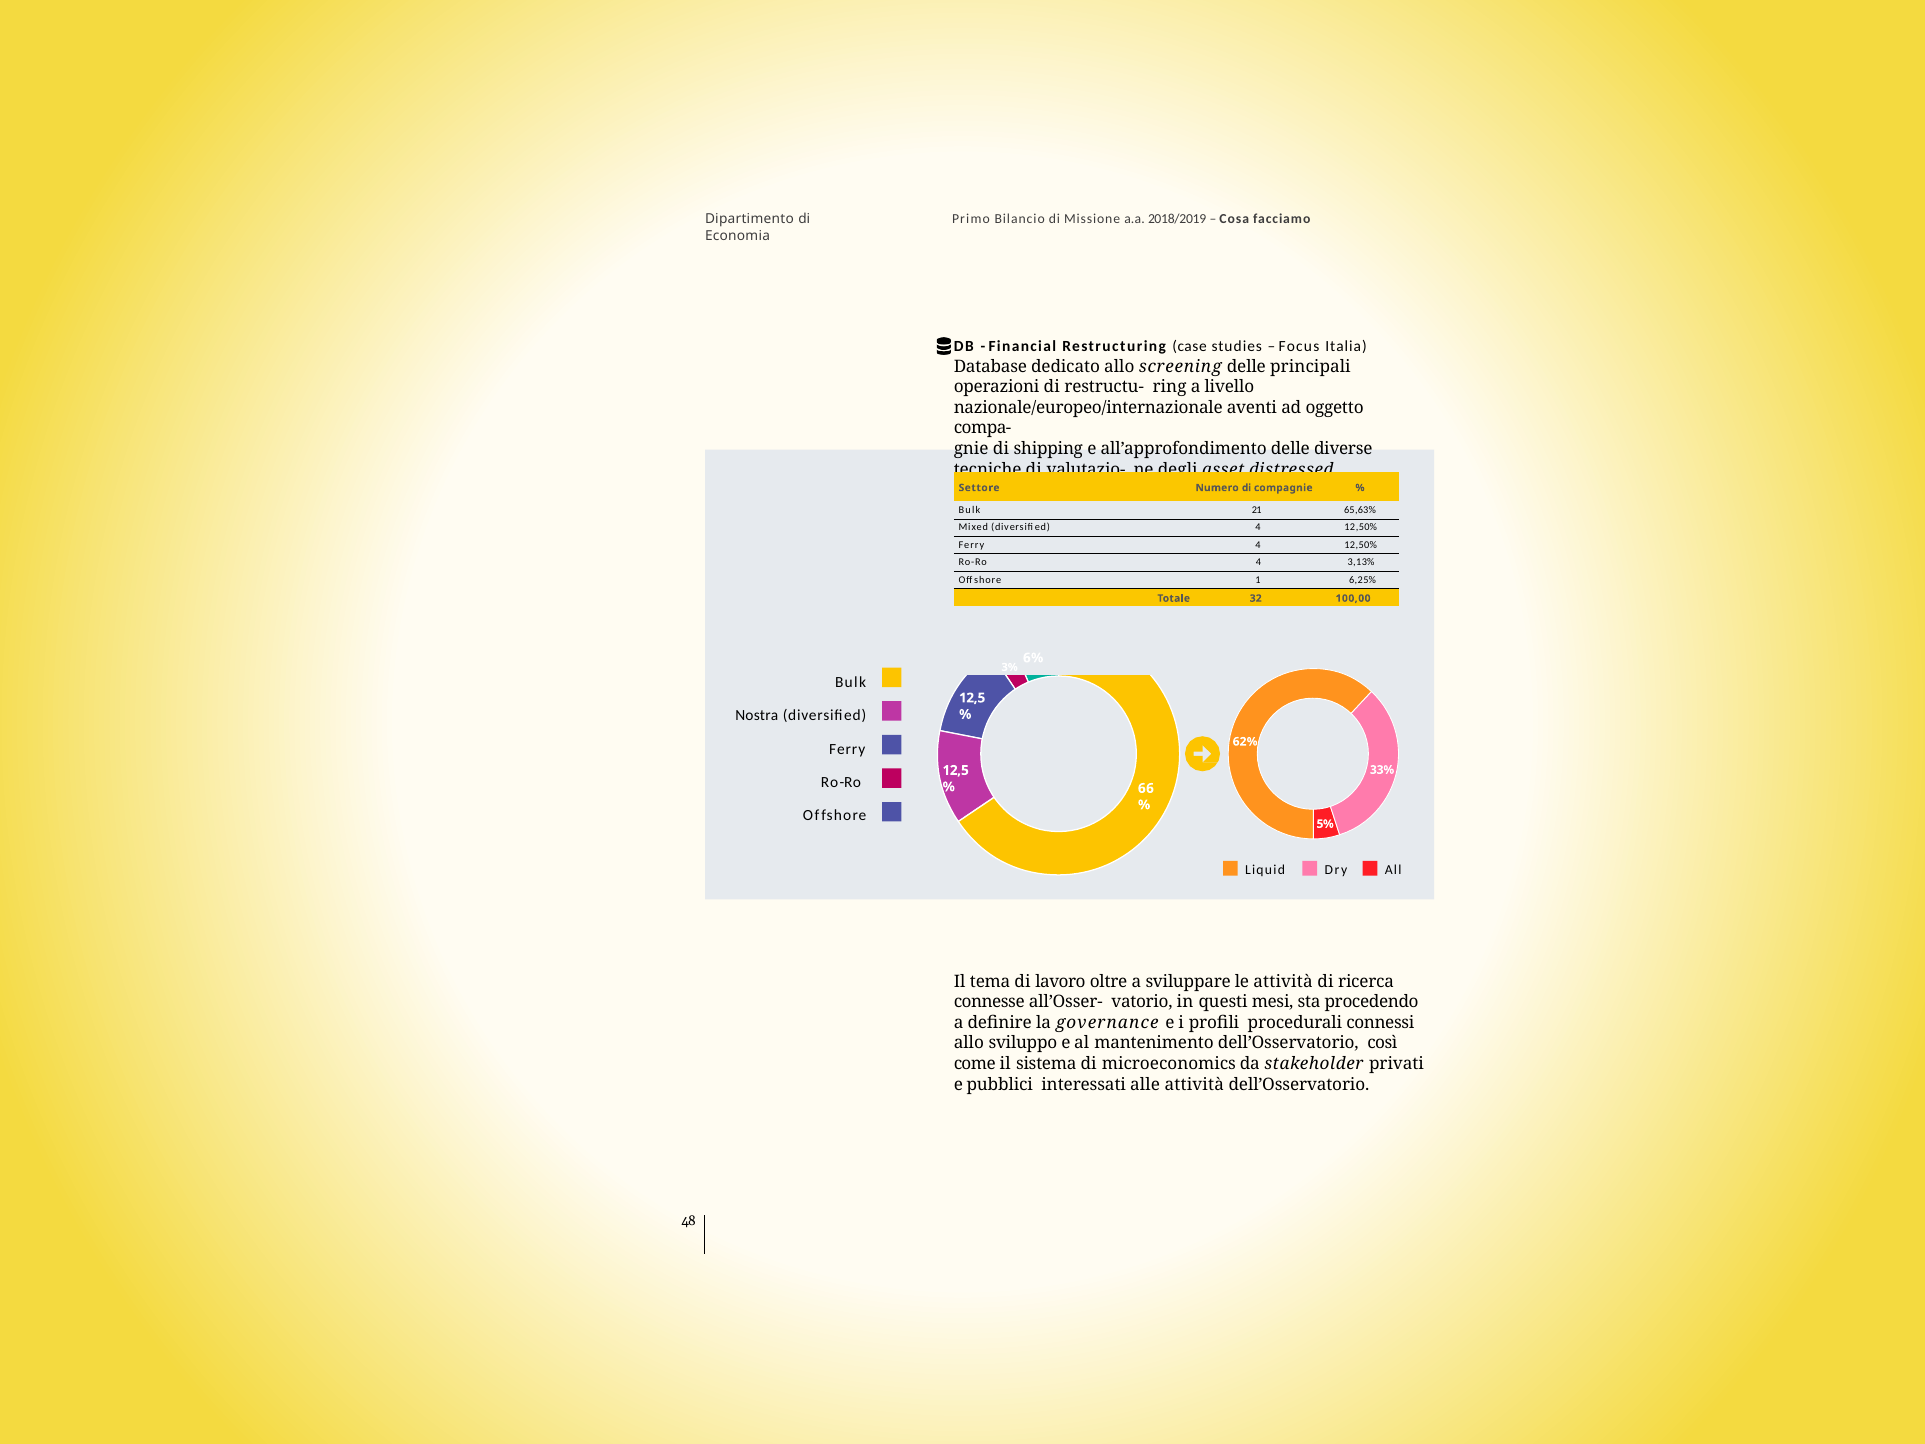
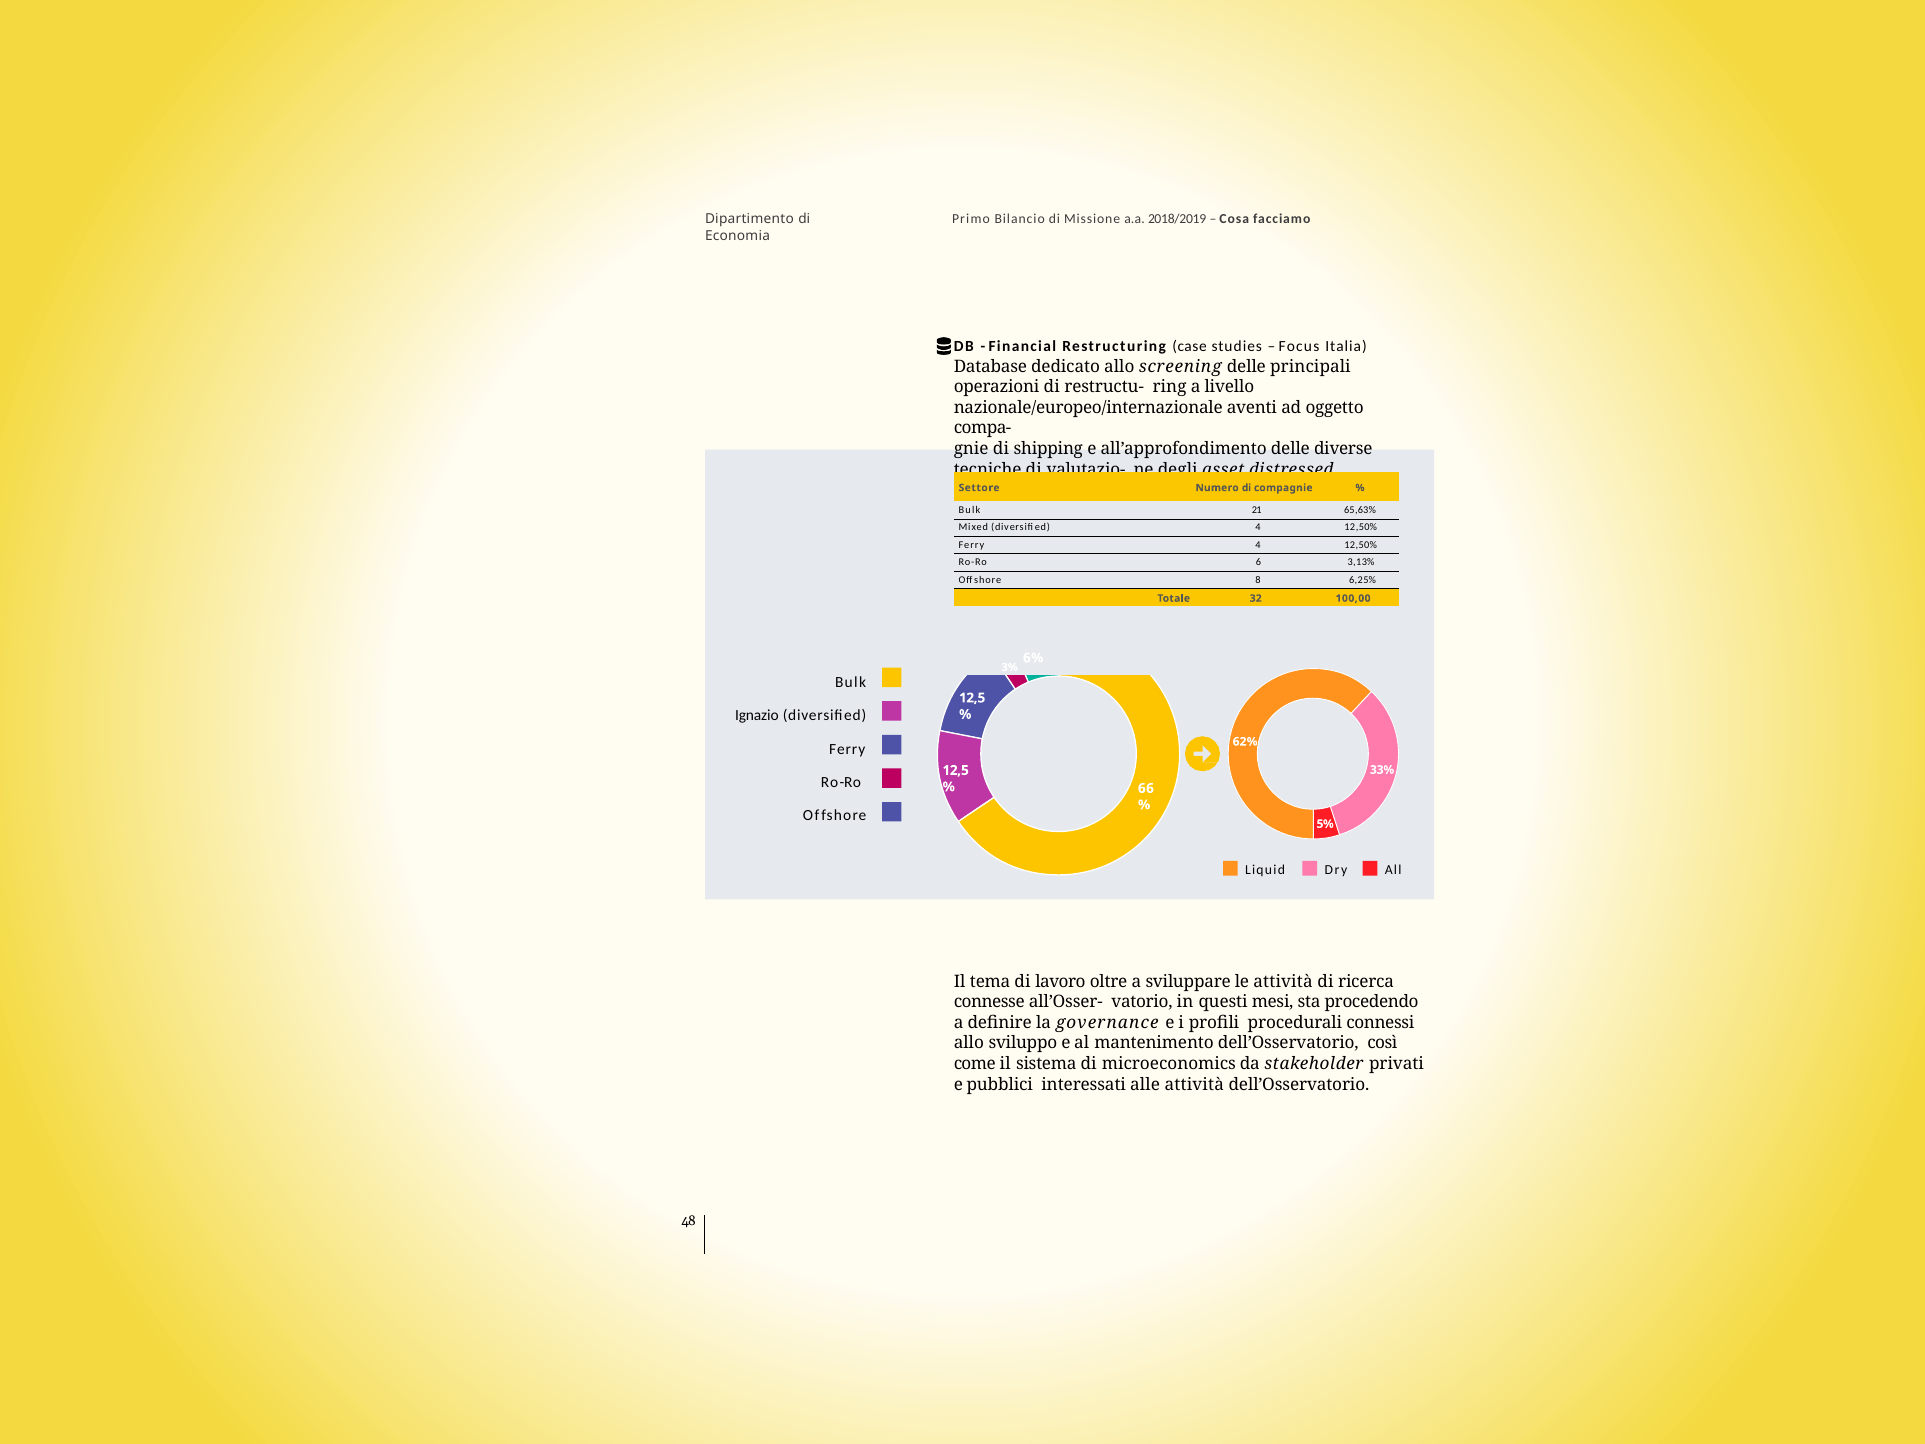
Ro-Ro 4: 4 -> 6 (1259, 562)
1: 1 -> 8 (1258, 580)
Nostra: Nostra -> Ignazio (757, 716)
